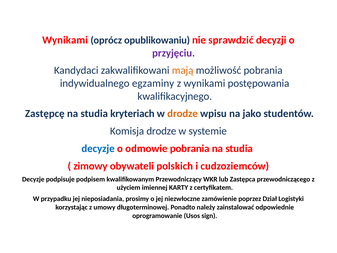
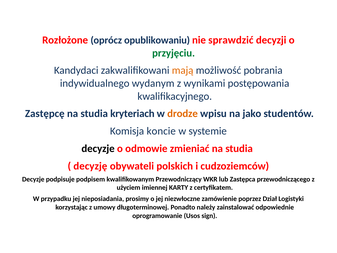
Wynikami: Wynikami -> Rozłożone (65, 40)
przyjęciu colour: purple -> green (174, 53)
egzaminy: egzaminy -> wydanym (153, 83)
Komisja drodze: drodze -> koncie (161, 131)
decyzje colour: blue -> black (98, 148)
odmowie pobrania: pobrania -> zmieniać (190, 148)
zimowy: zimowy -> decyzję (90, 166)
